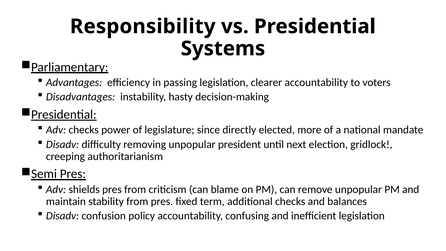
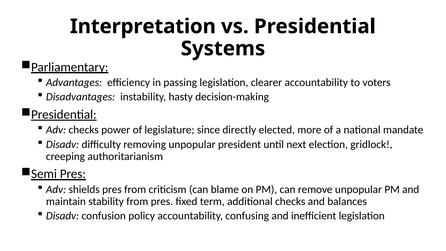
Responsibility: Responsibility -> Interpretation (143, 26)
